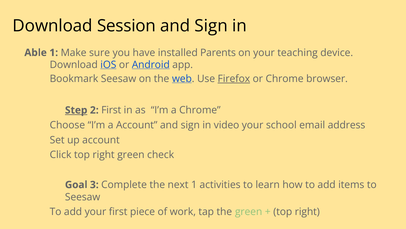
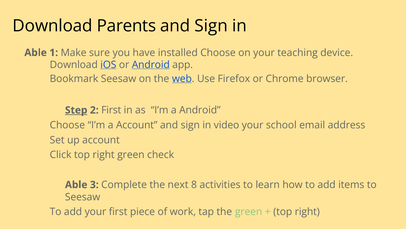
Session: Session -> Parents (127, 26)
installed Parents: Parents -> Choose (218, 53)
Firefox underline: present -> none (234, 79)
a Chrome: Chrome -> Android (200, 110)
Goal: Goal -> Able (76, 184)
next 1: 1 -> 8 (194, 184)
